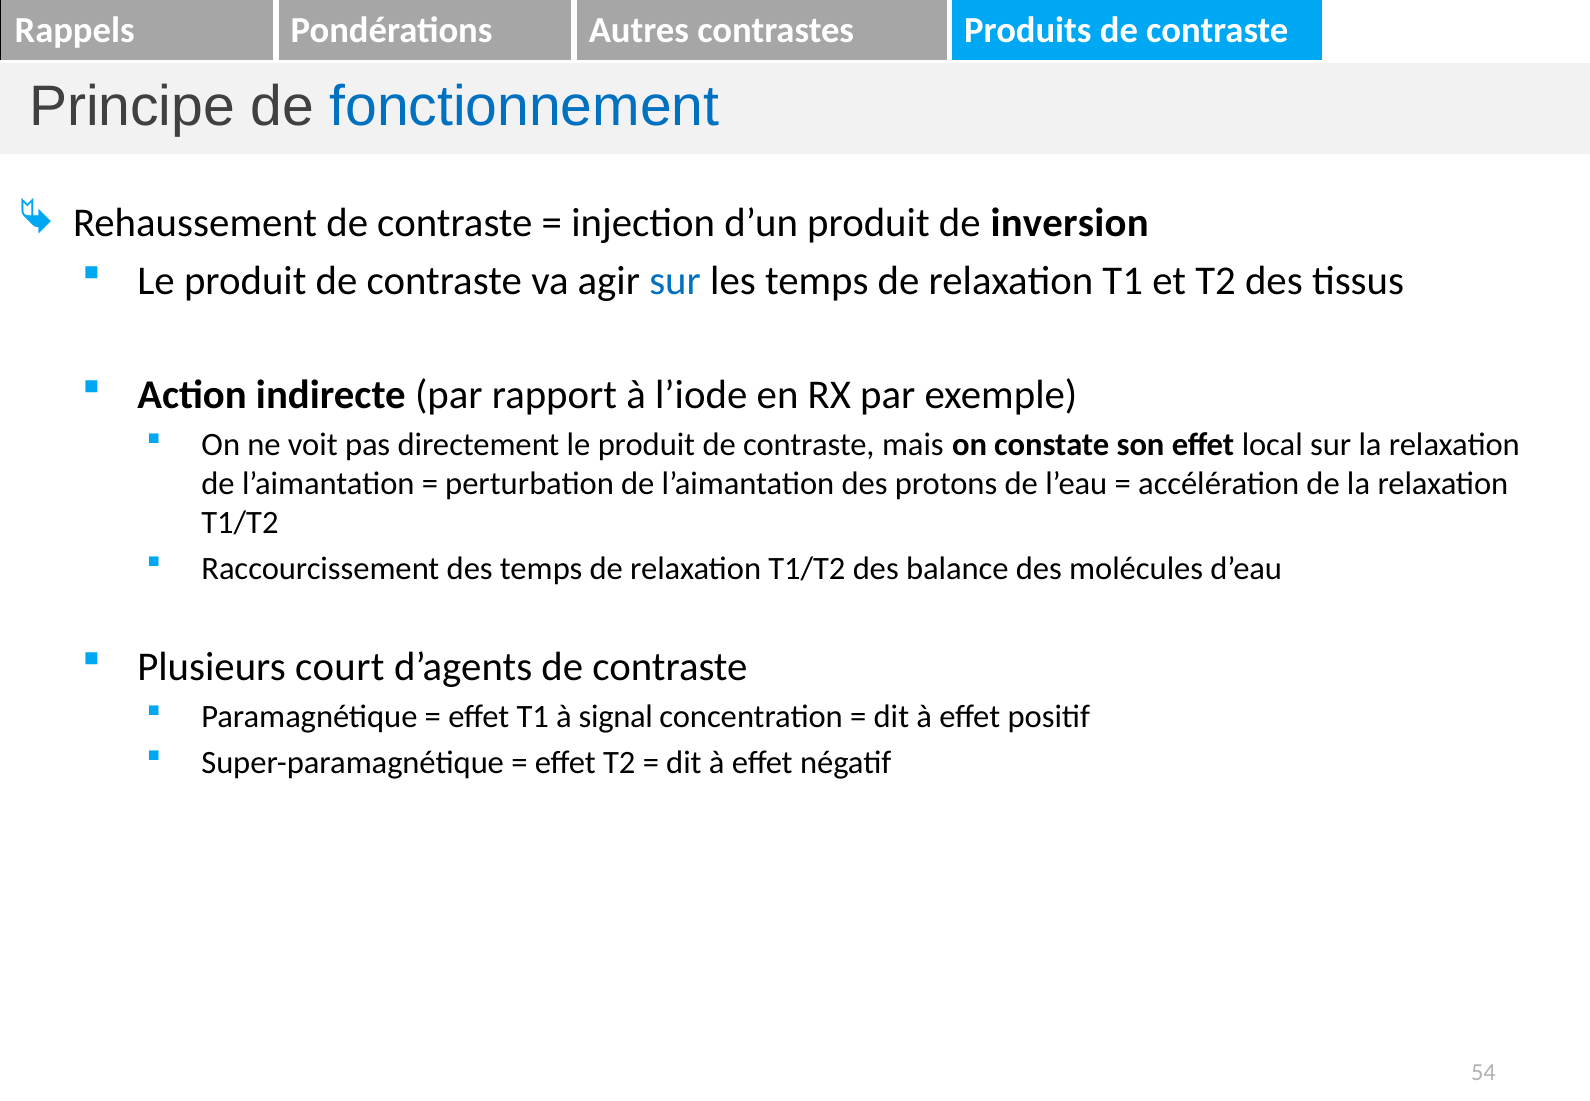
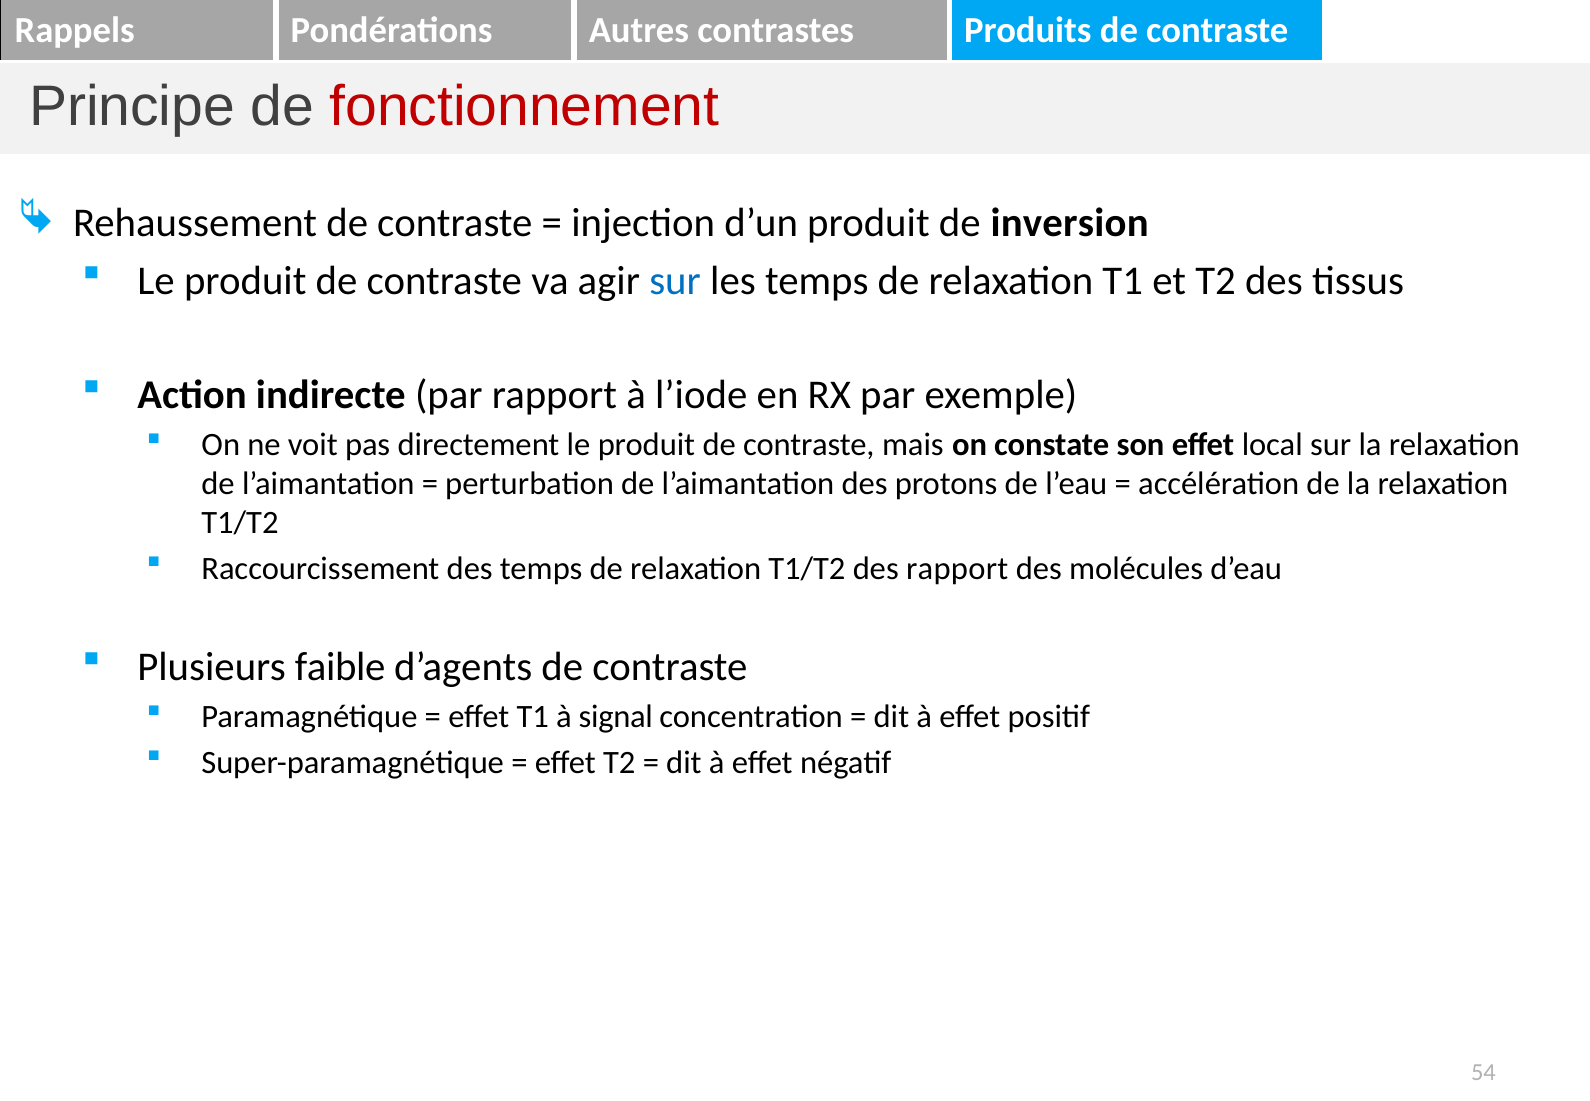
fonctionnement colour: blue -> red (525, 106)
des balance: balance -> rapport (957, 568)
court: court -> faible (340, 667)
